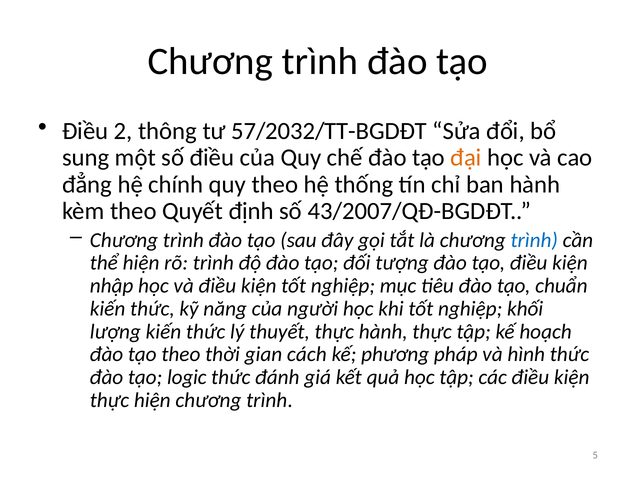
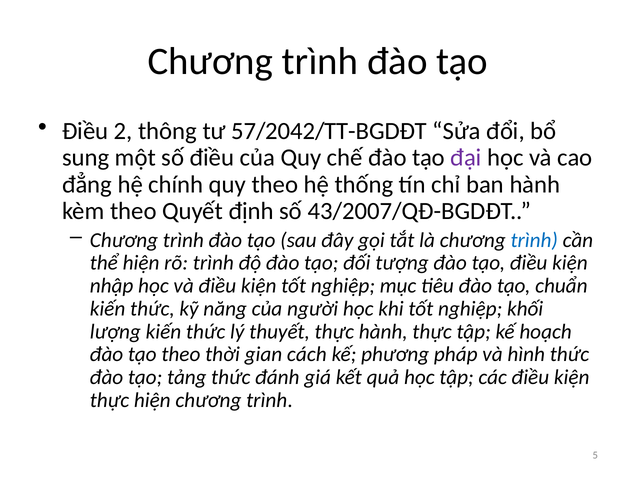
57/2032/TT-BGDĐT: 57/2032/TT-BGDĐT -> 57/2042/TT-BGDĐT (329, 131)
đại colour: orange -> purple (466, 158)
logic: logic -> tảng (187, 377)
